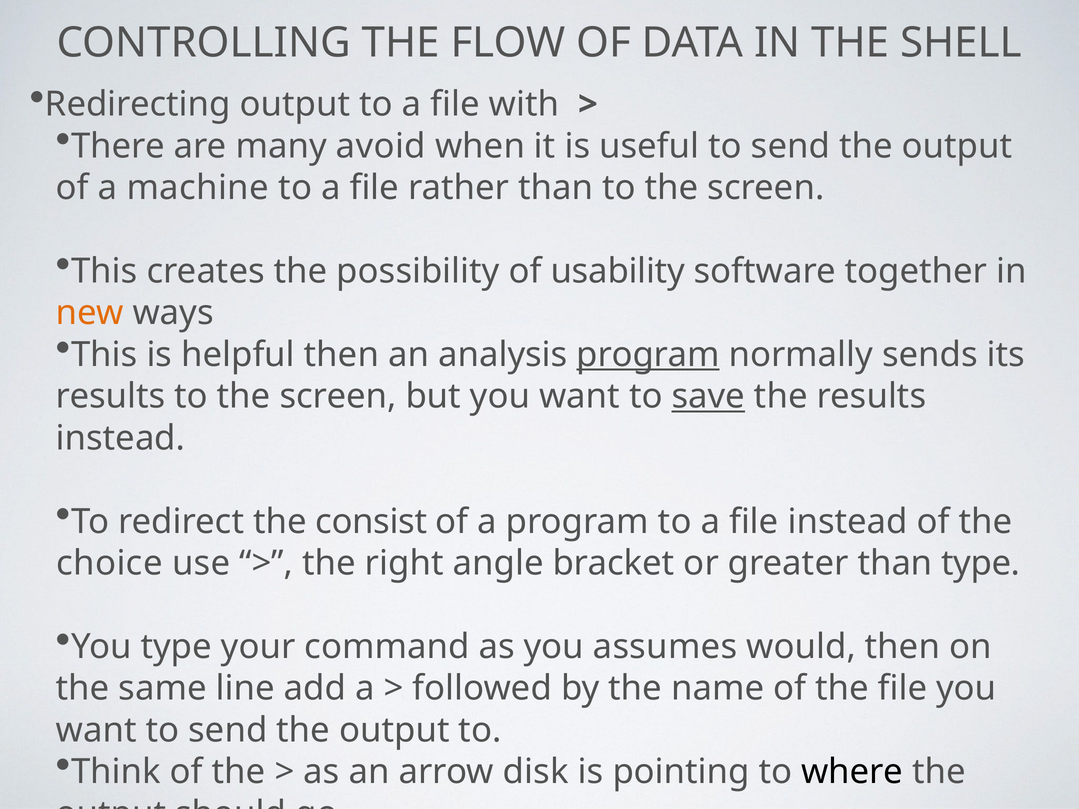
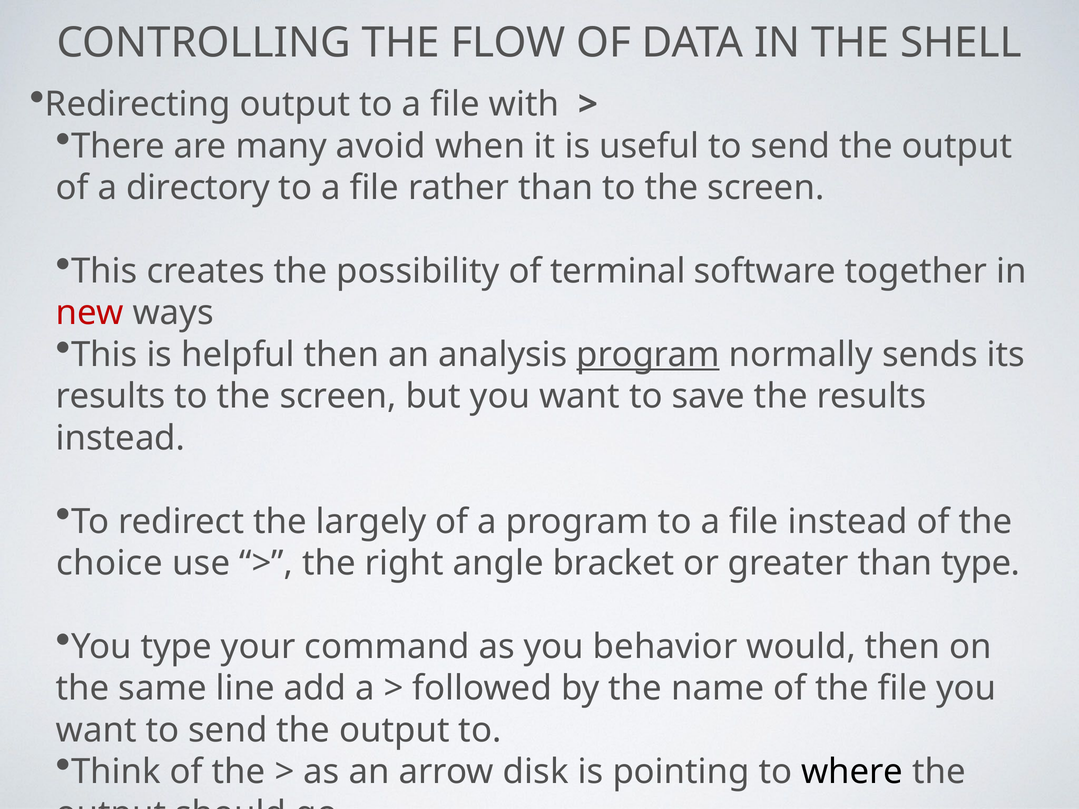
machine: machine -> directory (198, 188)
usability: usability -> terminal (618, 271)
new colour: orange -> red (90, 313)
save underline: present -> none (708, 397)
consist: consist -> largely (371, 522)
assumes: assumes -> behavior (665, 647)
